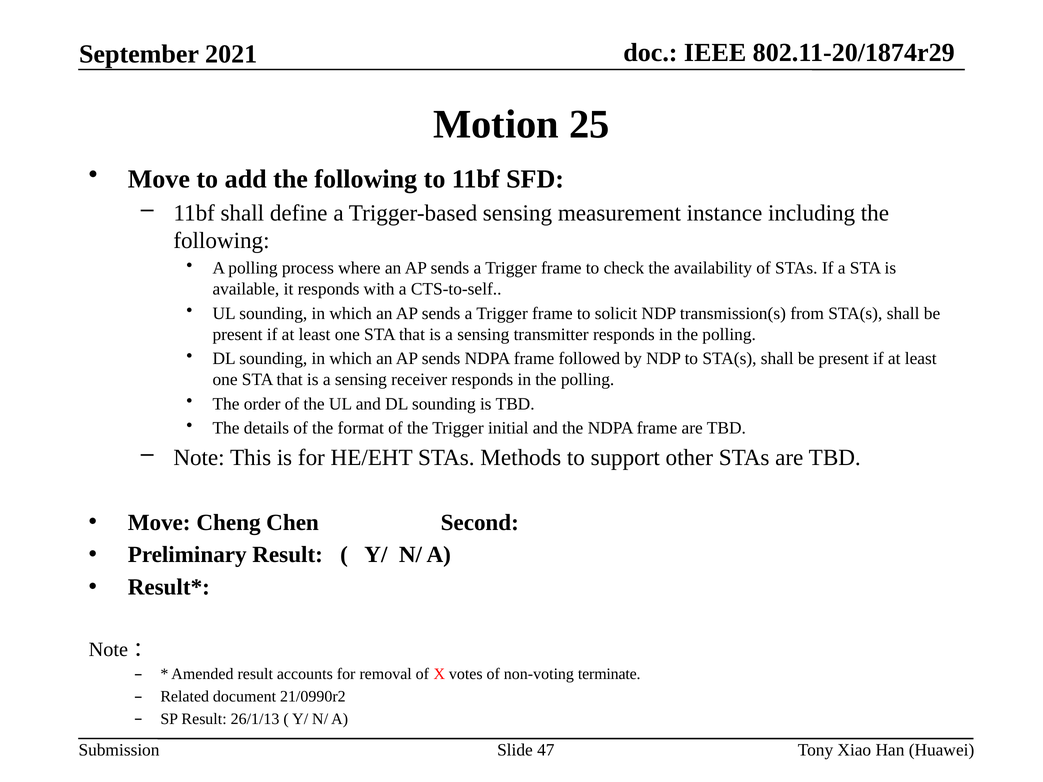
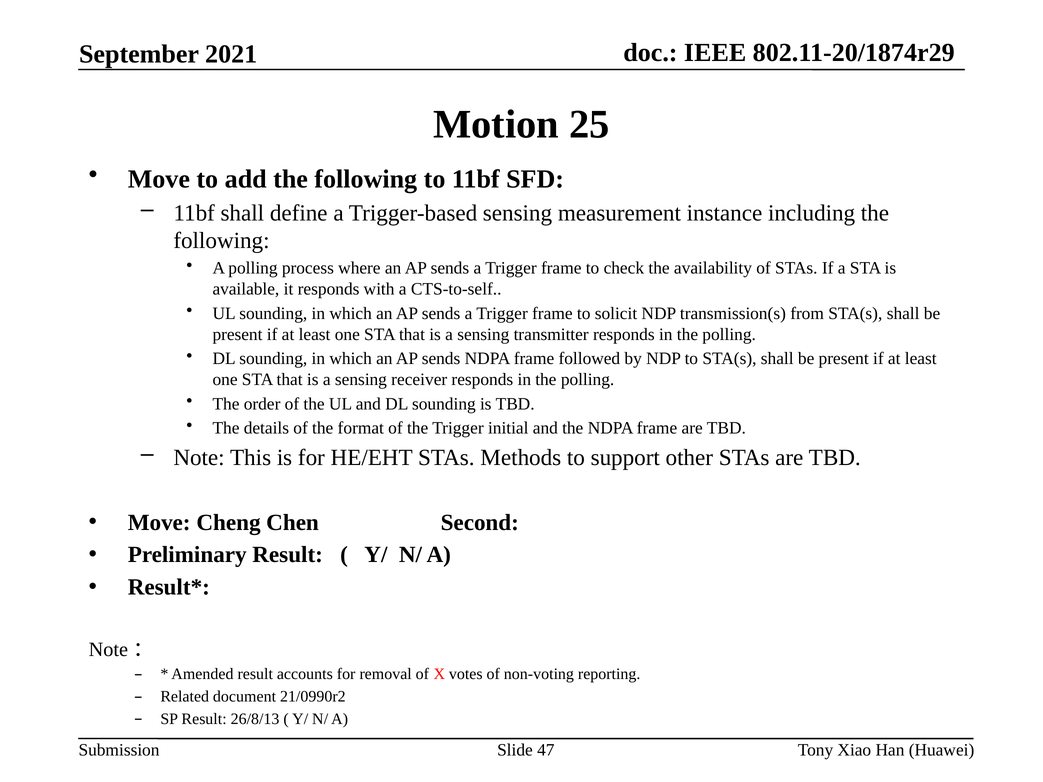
terminate: terminate -> reporting (609, 674)
26/1/13: 26/1/13 -> 26/8/13 (255, 719)
